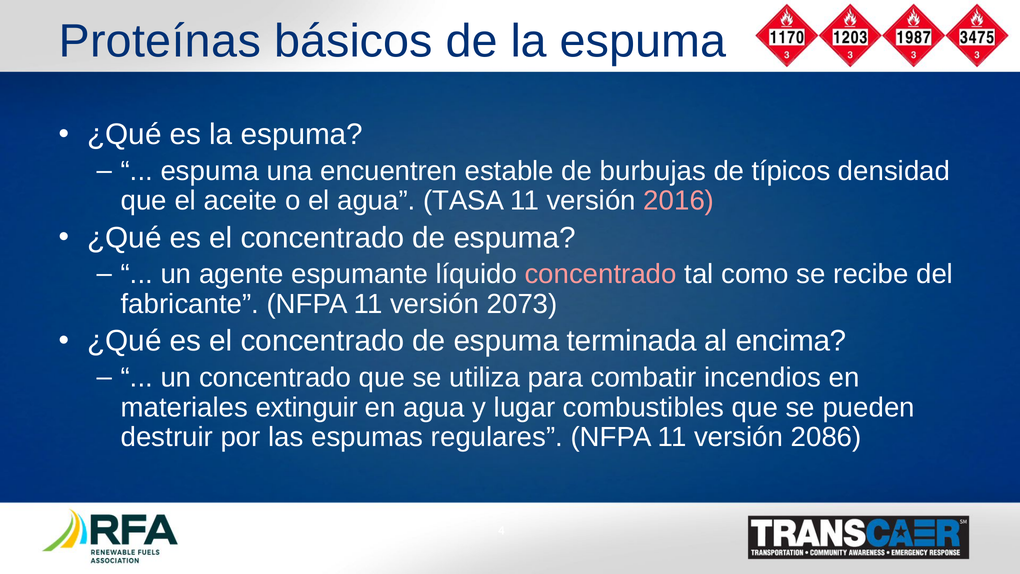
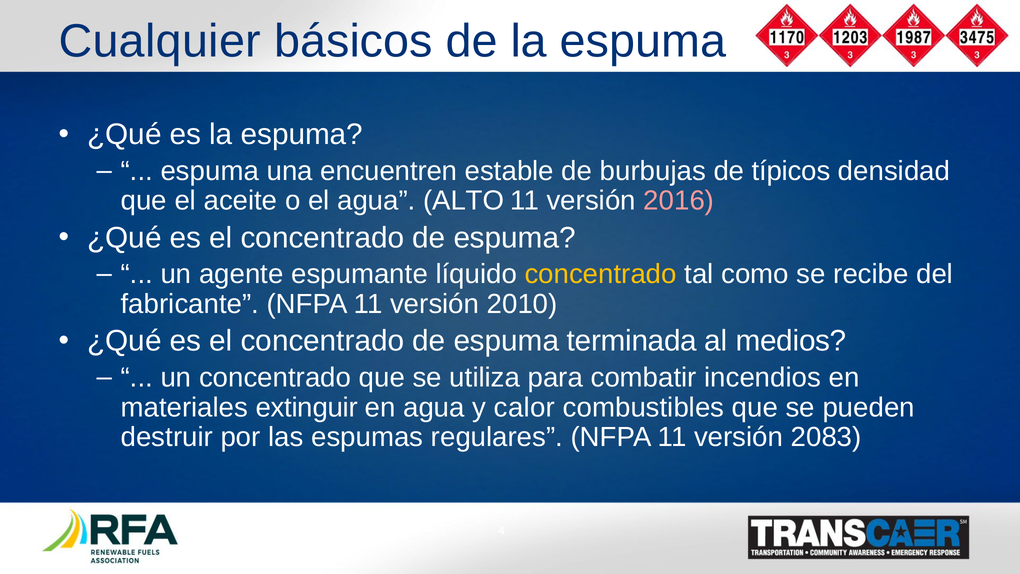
Proteínas: Proteínas -> Cualquier (160, 41)
TASA: TASA -> ALTO (464, 201)
concentrado colour: pink -> yellow (601, 274)
2073: 2073 -> 2010 (522, 304)
encima: encima -> medios (791, 341)
lugar: lugar -> calor (524, 407)
2086: 2086 -> 2083 (826, 437)
